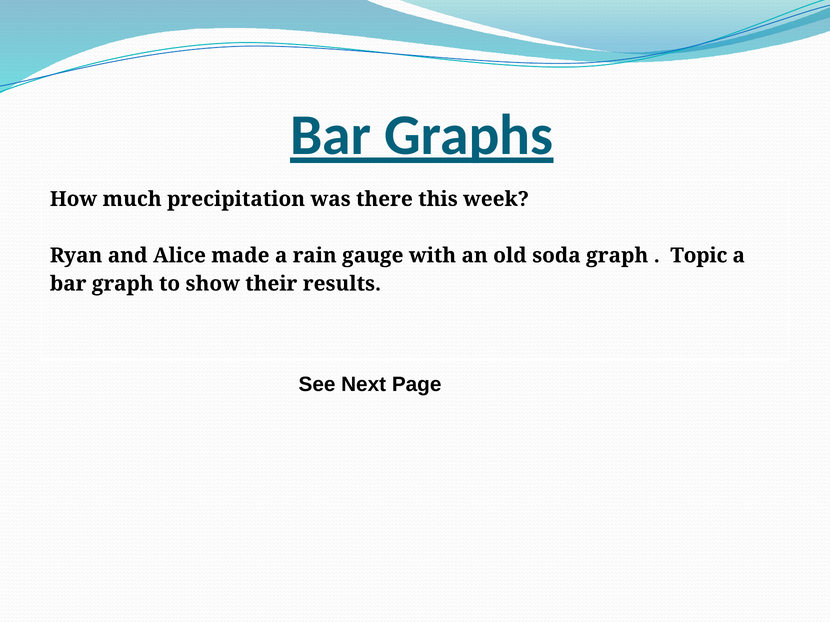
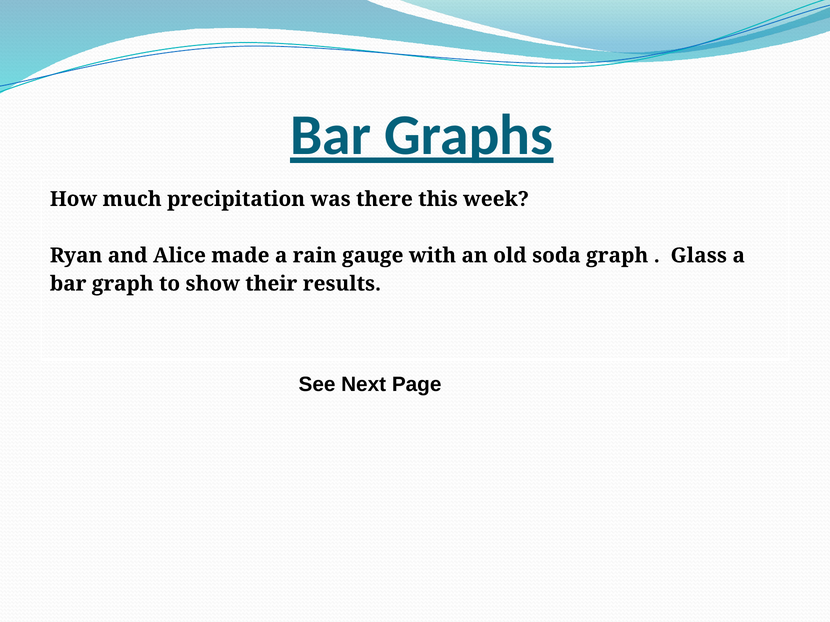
Topic: Topic -> Glass (699, 256)
